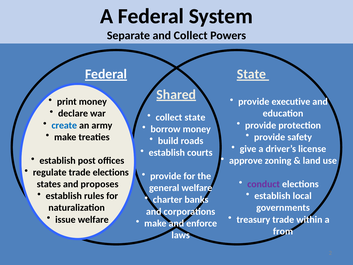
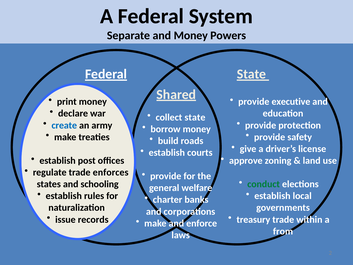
and Collect: Collect -> Money (191, 35)
trade elections: elections -> enforces (111, 172)
conduct colour: purple -> green (264, 184)
proposes: proposes -> schooling (100, 184)
issue welfare: welfare -> records (93, 219)
